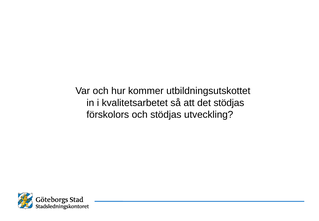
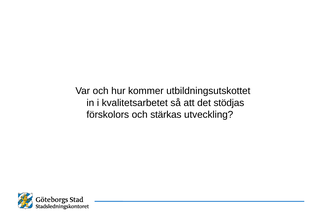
och stödjas: stödjas -> stärkas (166, 114)
